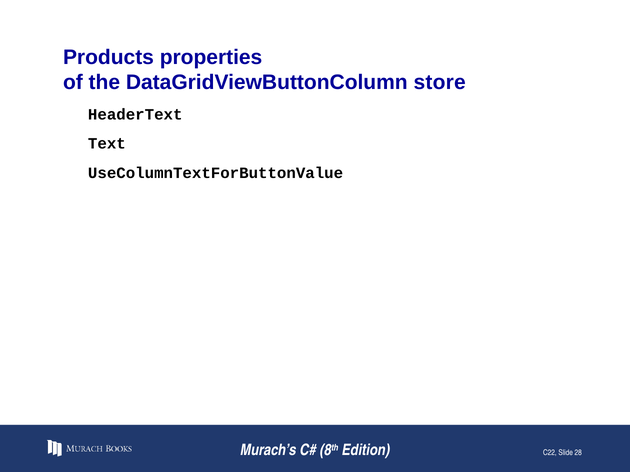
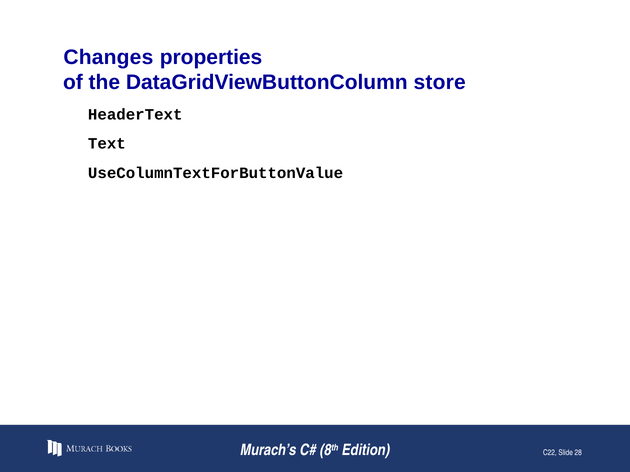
Products: Products -> Changes (108, 57)
